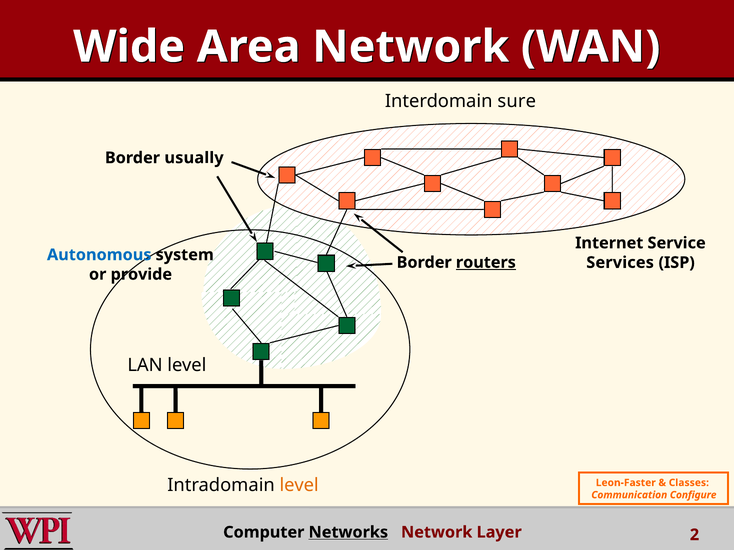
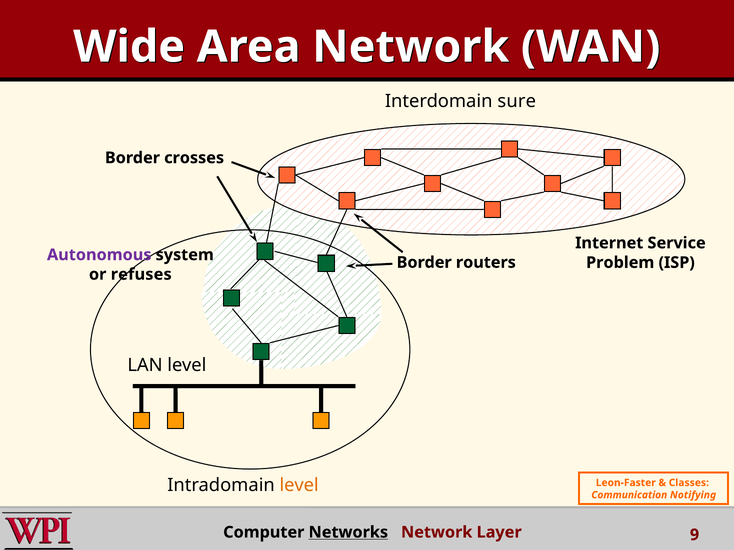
usually: usually -> crosses (194, 158)
Autonomous colour: blue -> purple (99, 255)
routers underline: present -> none (486, 263)
Services: Services -> Problem (620, 263)
provide: provide -> refuses (141, 275)
Configure: Configure -> Notifying (693, 495)
2: 2 -> 9 (695, 535)
